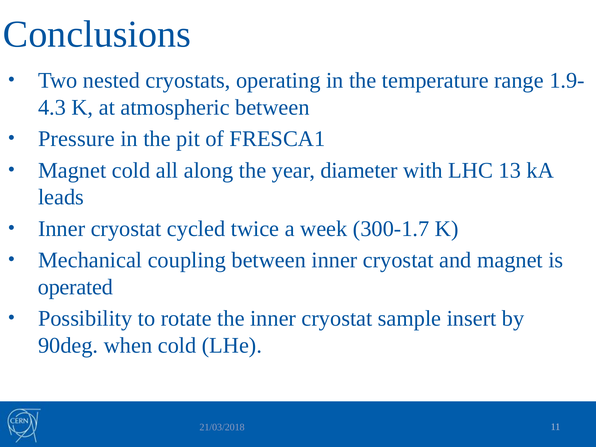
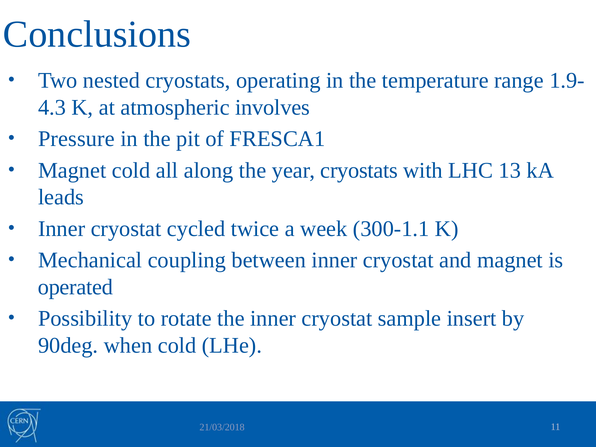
atmospheric between: between -> involves (273, 107)
year diameter: diameter -> cryostats (359, 170)
300-1.7: 300-1.7 -> 300-1.1 (391, 229)
